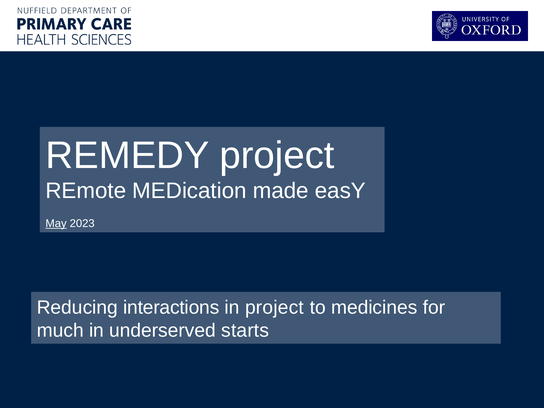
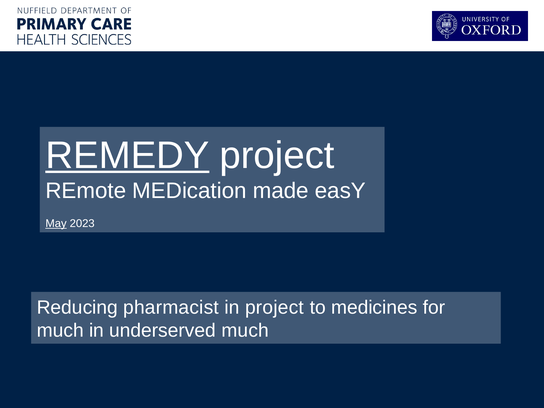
REMEDY underline: none -> present (127, 155)
interactions: interactions -> pharmacist (171, 308)
underserved starts: starts -> much (245, 331)
